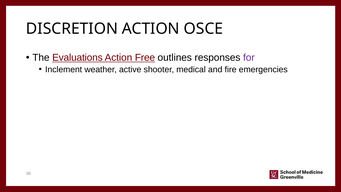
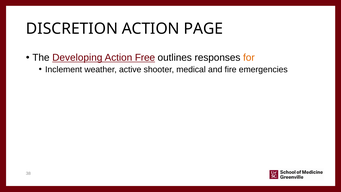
OSCE: OSCE -> PAGE (203, 29)
Evaluations: Evaluations -> Developing (77, 58)
for colour: purple -> orange (249, 58)
